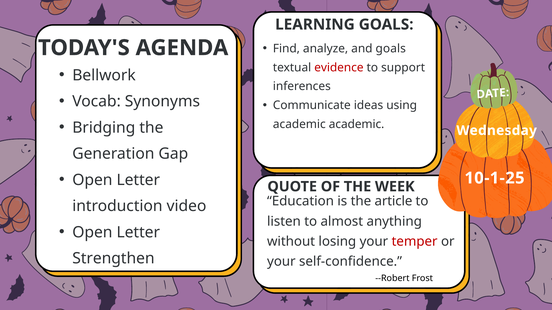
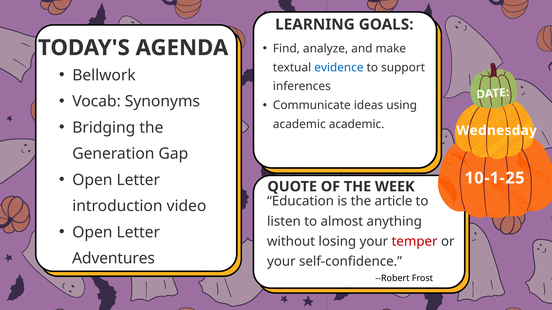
and goals: goals -> make (391, 49)
evidence colour: red -> blue (339, 68)
Strengthen: Strengthen -> Adventures (114, 259)
